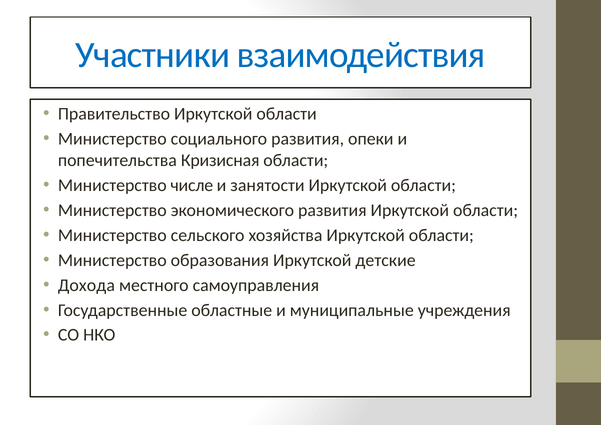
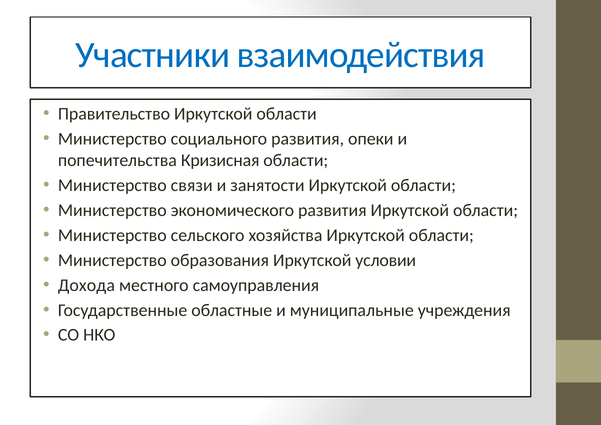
числе: числе -> связи (192, 185)
детские: детские -> условии (386, 260)
